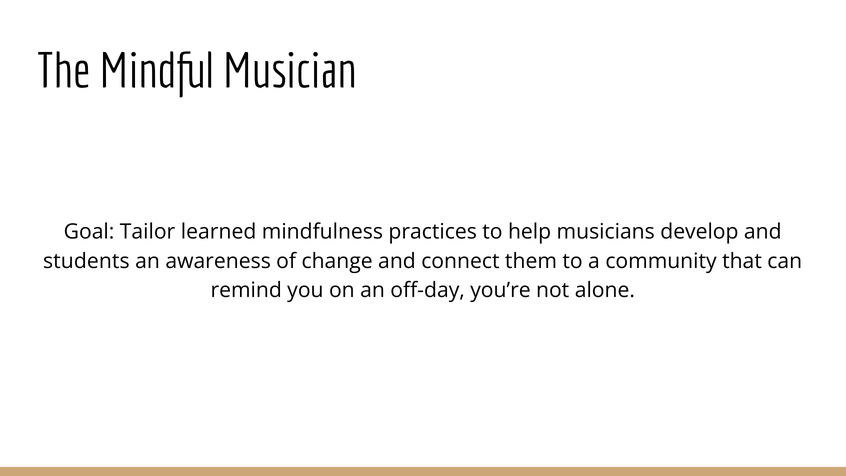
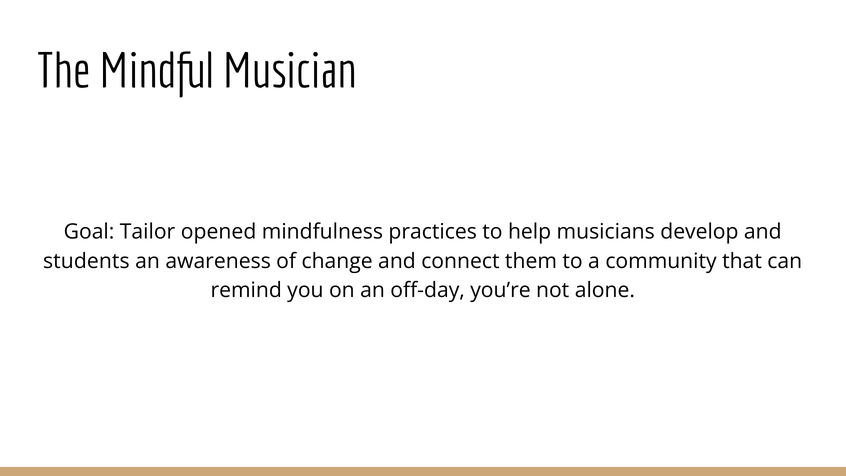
learned: learned -> opened (219, 232)
